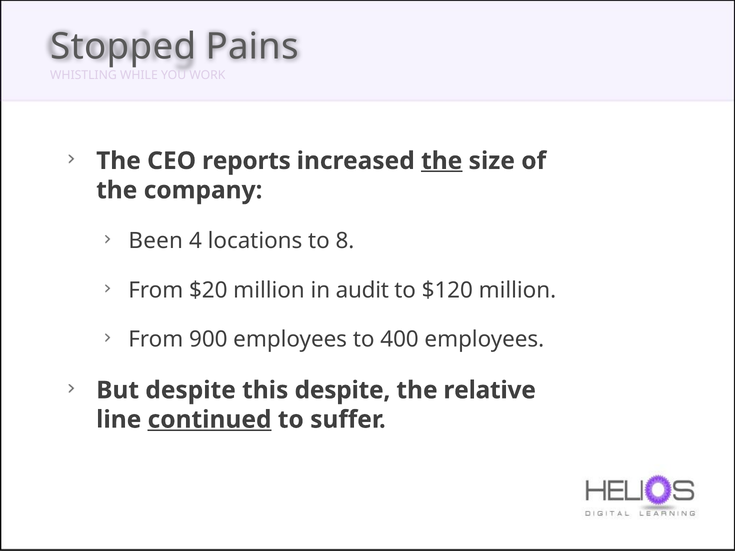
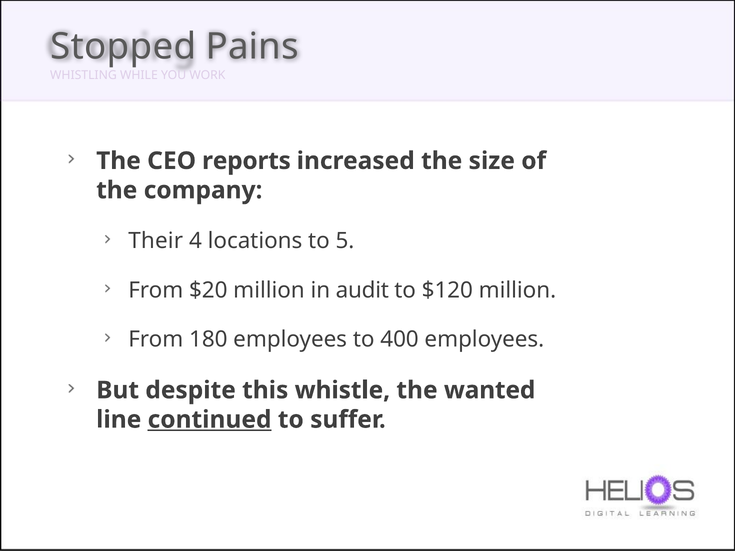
the underline: present -> none (442, 161)
Been: Been -> Their (156, 241)
8: 8 -> 5 (345, 241)
900: 900 -> 180 (208, 340)
this despite: despite -> whistle (342, 390)
relative: relative -> wanted (490, 390)
